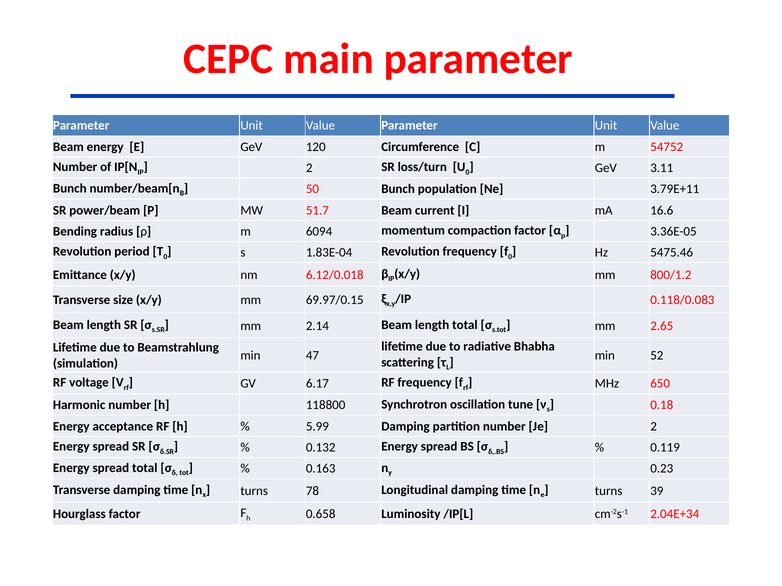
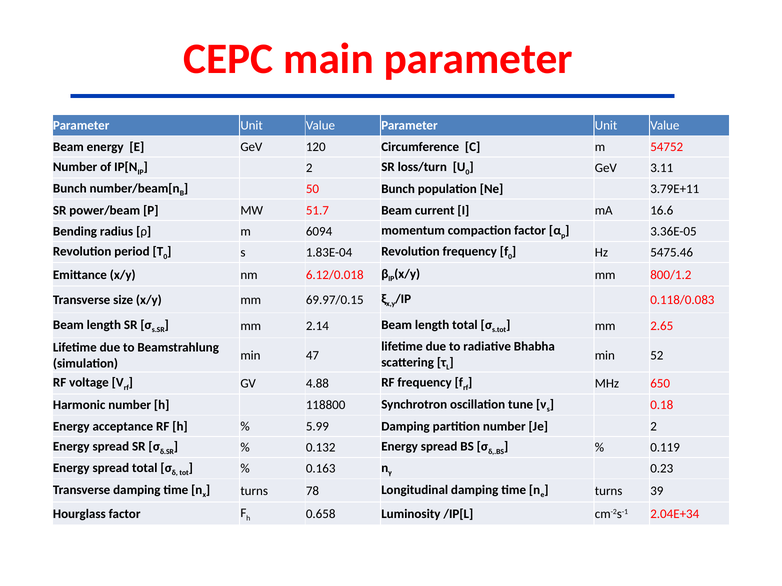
6.17: 6.17 -> 4.88 (317, 384)
